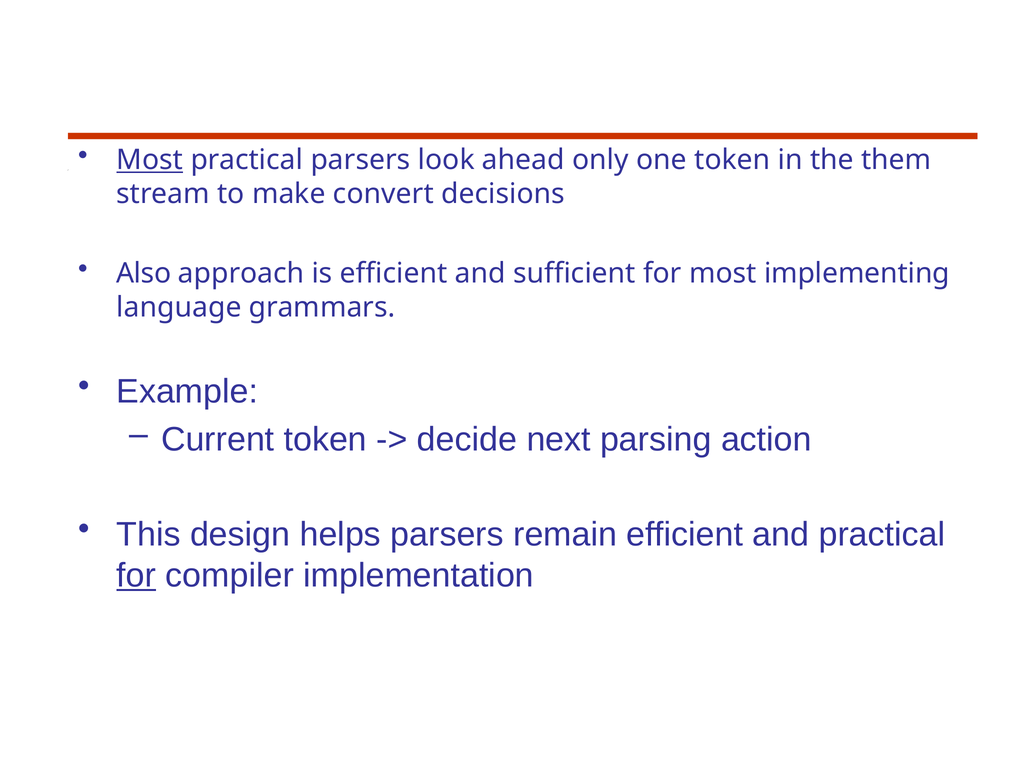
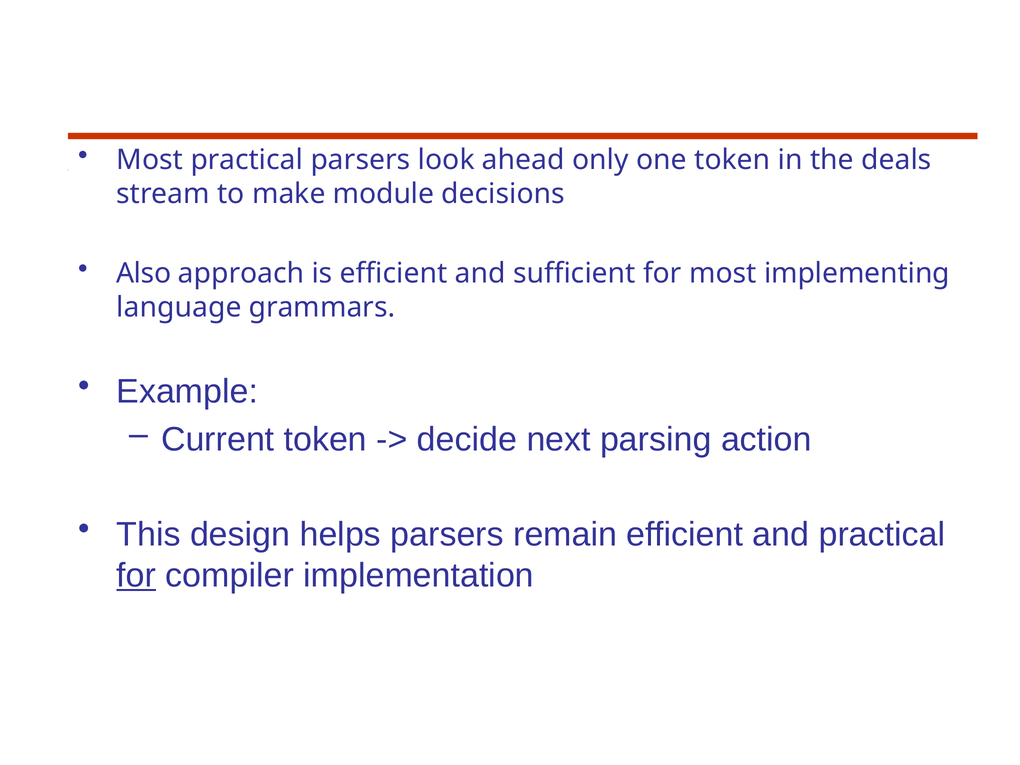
Most underline: present -> none (150, 160)
them: them -> deals (896, 160)
convert: convert -> module (384, 194)
